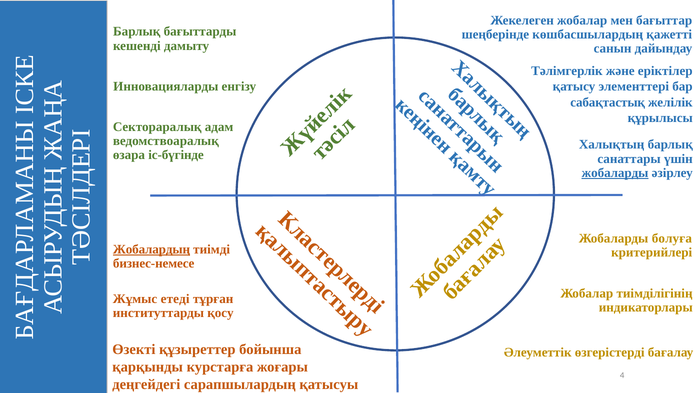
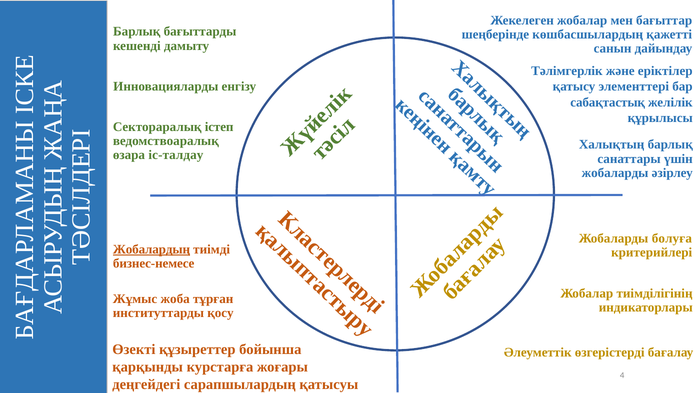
адам: адам -> істеп (219, 127)
іс-бүгінде: іс-бүгінде -> іс-талдау (176, 155)
жобаларды underline: present -> none (615, 173)
етеді: етеді -> жоба (175, 299)
